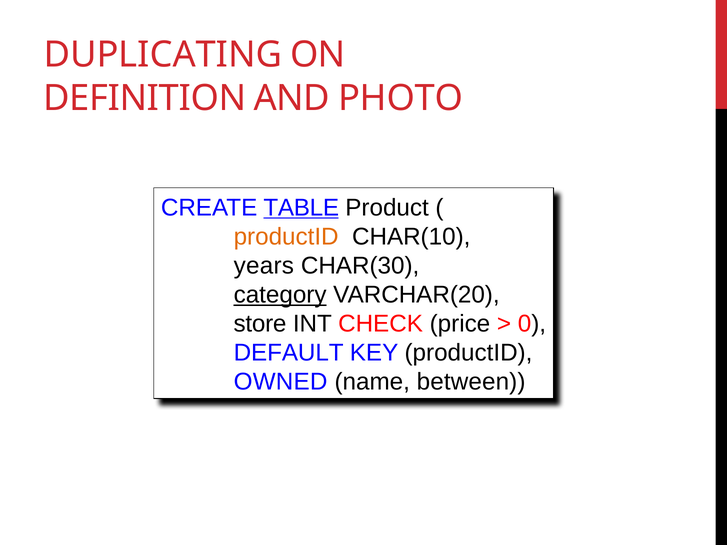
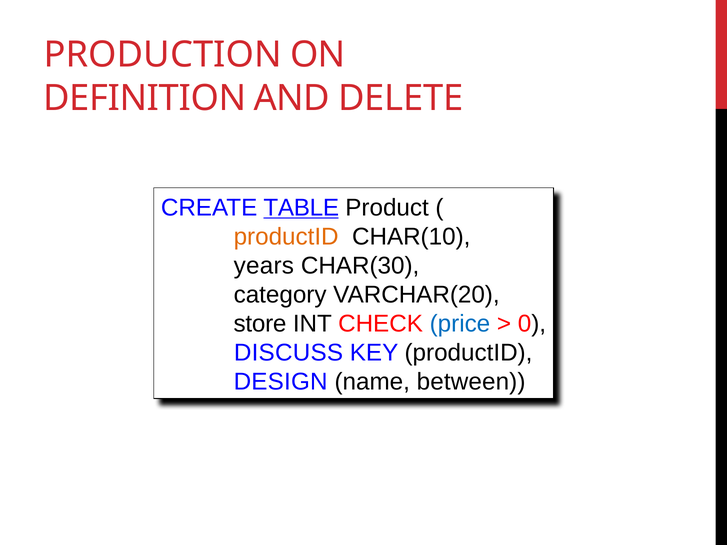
DUPLICATING: DUPLICATING -> PRODUCTION (163, 55)
PHOTO: PHOTO -> DELETE (401, 98)
category underline: present -> none (280, 295)
price colour: black -> blue (460, 324)
DEFAULT: DEFAULT -> DISCUSS (288, 353)
OWNED: OWNED -> DESIGN (281, 382)
